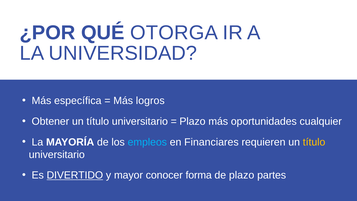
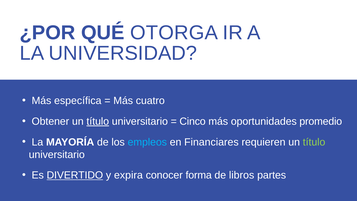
logros: logros -> cuatro (150, 101)
título underline: none -> present (98, 121)
Plazo: Plazo -> Cinco (193, 121)
cualquier: cualquier -> promedio (321, 121)
título colour: yellow -> light green (314, 142)
mayor: mayor -> expira (128, 175)
de plazo: plazo -> libros (242, 175)
